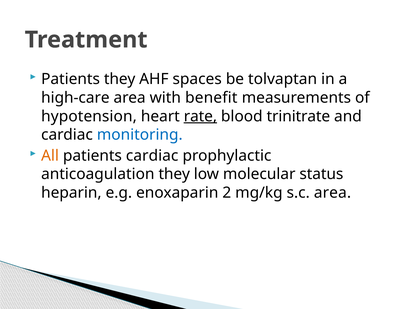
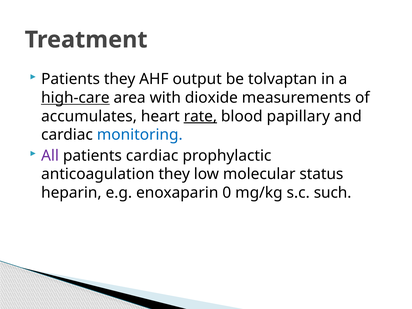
spaces: spaces -> output (197, 79)
high-care underline: none -> present (75, 98)
benefit: benefit -> dioxide (211, 98)
hypotension: hypotension -> accumulates (89, 116)
trinitrate: trinitrate -> papillary (298, 116)
All colour: orange -> purple (50, 156)
2: 2 -> 0 (227, 193)
s.c area: area -> such (333, 193)
